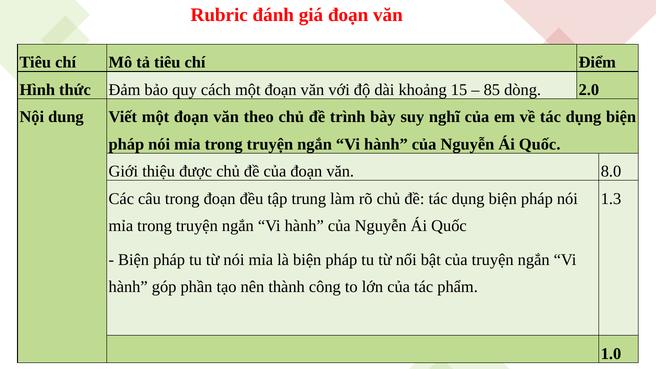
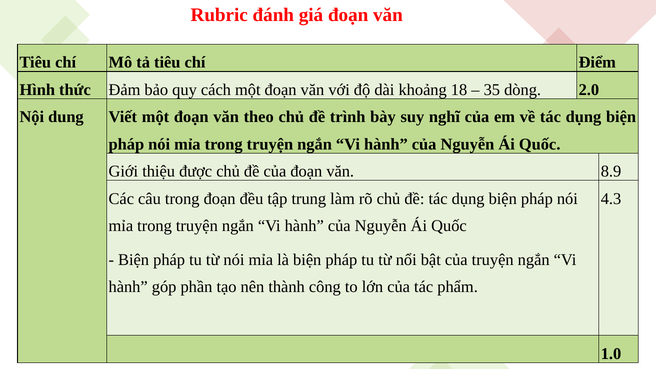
15: 15 -> 18 (459, 90)
85: 85 -> 35 (492, 90)
8.0: 8.0 -> 8.9 (611, 171)
1.3: 1.3 -> 4.3 (611, 199)
